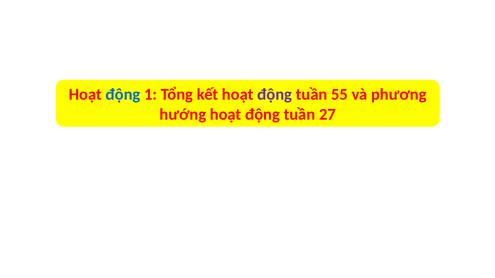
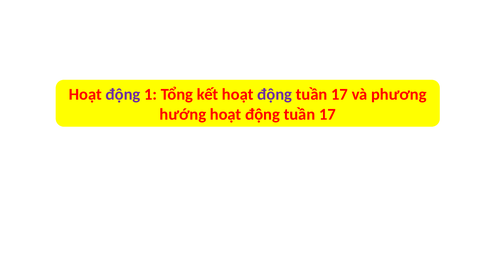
động colour: blue -> purple (123, 95)
55: 55 -> 17 (340, 95)
27: 27 -> 17 (328, 114)
